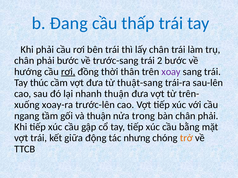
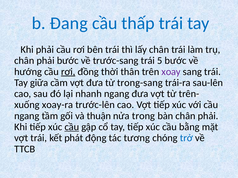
2: 2 -> 5 (160, 61)
thúc: thúc -> giữa (39, 83)
thuật-sang: thuật-sang -> trong-sang (140, 83)
nhanh thuận: thuận -> ngang (117, 94)
cầu underline: none -> present (72, 127)
giữa: giữa -> phát (74, 138)
nhưng: nhưng -> tương (137, 138)
trở colour: orange -> blue (186, 138)
